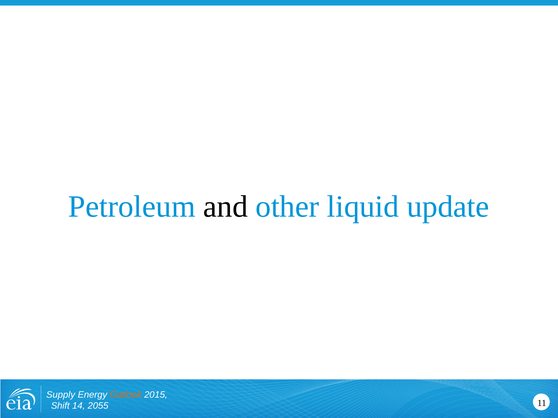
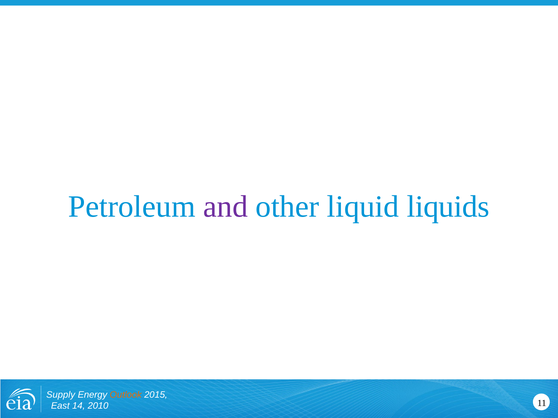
and colour: black -> purple (226, 207)
update: update -> liquids (448, 207)
Shift: Shift -> East (60, 406)
2055: 2055 -> 2010 (98, 406)
